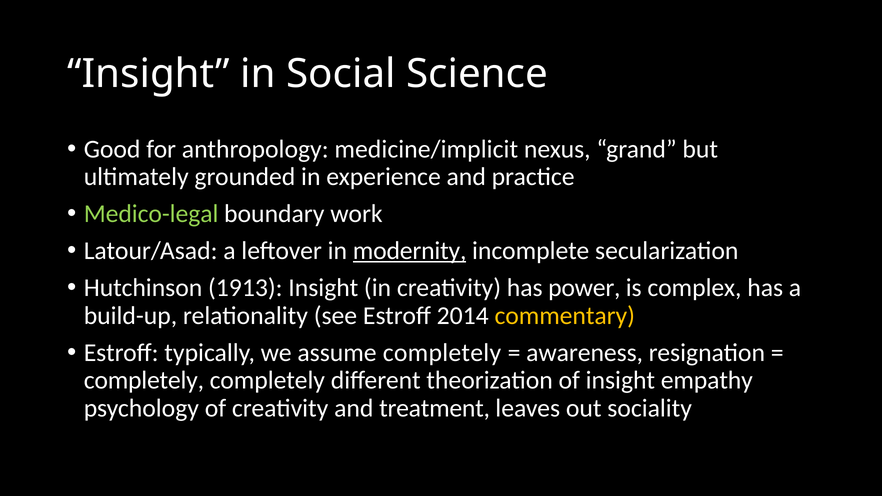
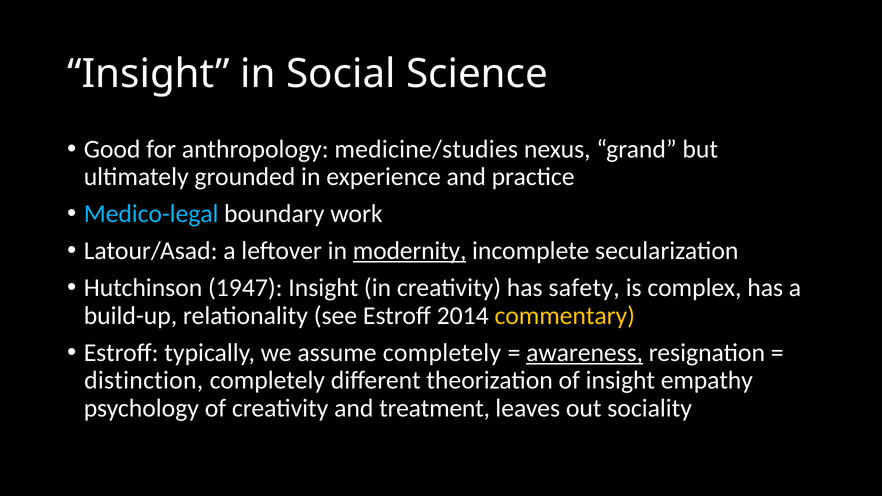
medicine/implicit: medicine/implicit -> medicine/studies (426, 149)
Medico-legal colour: light green -> light blue (151, 214)
1913: 1913 -> 1947 (245, 288)
power: power -> safety (584, 288)
awareness underline: none -> present (585, 353)
completely: completely -> distinction (144, 380)
